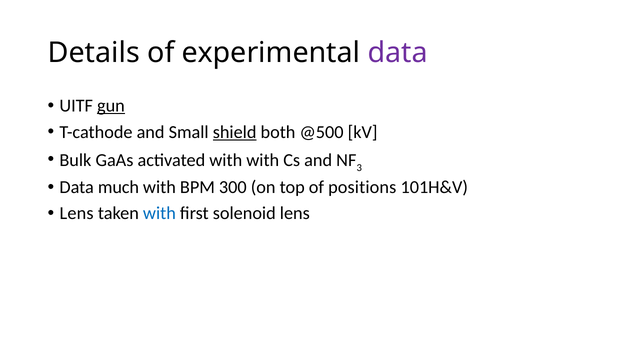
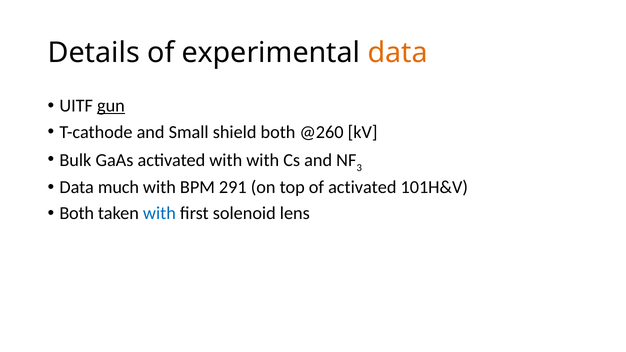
data colour: purple -> orange (398, 53)
shield underline: present -> none (235, 132)
@500: @500 -> @260 (322, 132)
300: 300 -> 291 (233, 187)
of positions: positions -> activated (362, 187)
Lens: Lens -> Both (77, 214)
